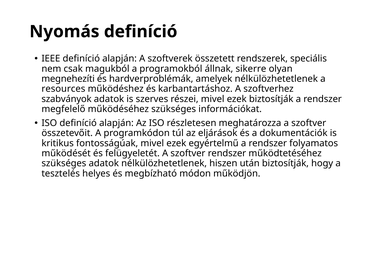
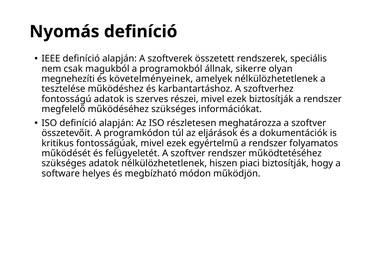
hardverproblémák: hardverproblémák -> követelményeinek (151, 79)
resources: resources -> tesztelése (63, 89)
szabványok: szabványok -> fontosságú (66, 99)
után: után -> piaci (250, 163)
tesztelés: tesztelés -> software (61, 173)
